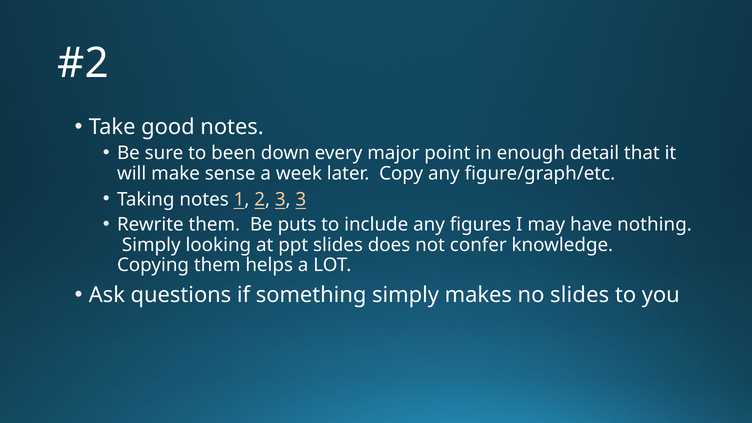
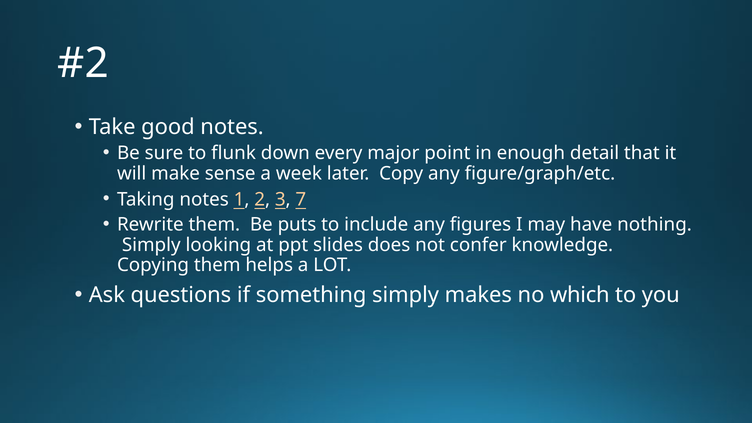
been: been -> flunk (234, 153)
3 3: 3 -> 7 (301, 200)
no slides: slides -> which (580, 295)
